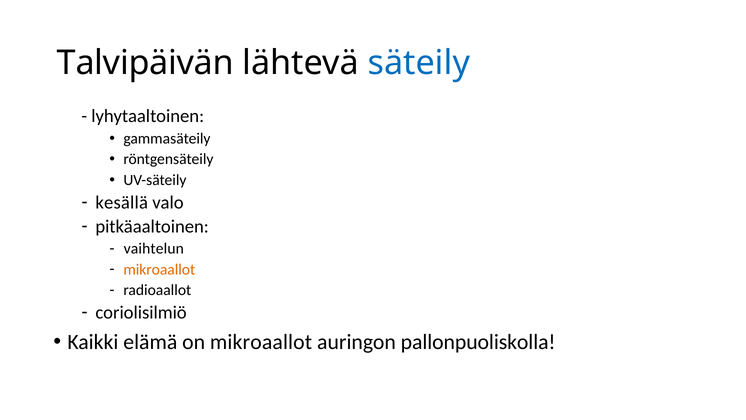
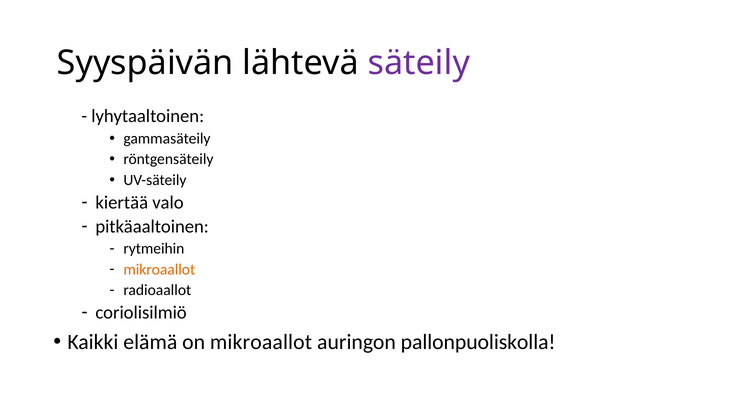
Talvipäivän: Talvipäivän -> Syyspäivän (145, 63)
säteily colour: blue -> purple (419, 63)
kesällä: kesällä -> kiertää (122, 202)
vaihtelun: vaihtelun -> rytmeihin (154, 249)
